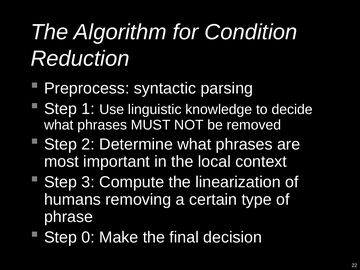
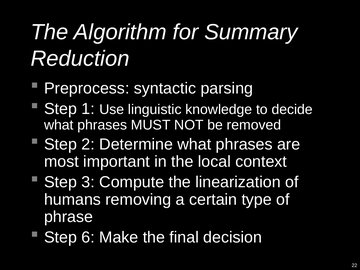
Condition: Condition -> Summary (251, 32)
0: 0 -> 6 (88, 237)
